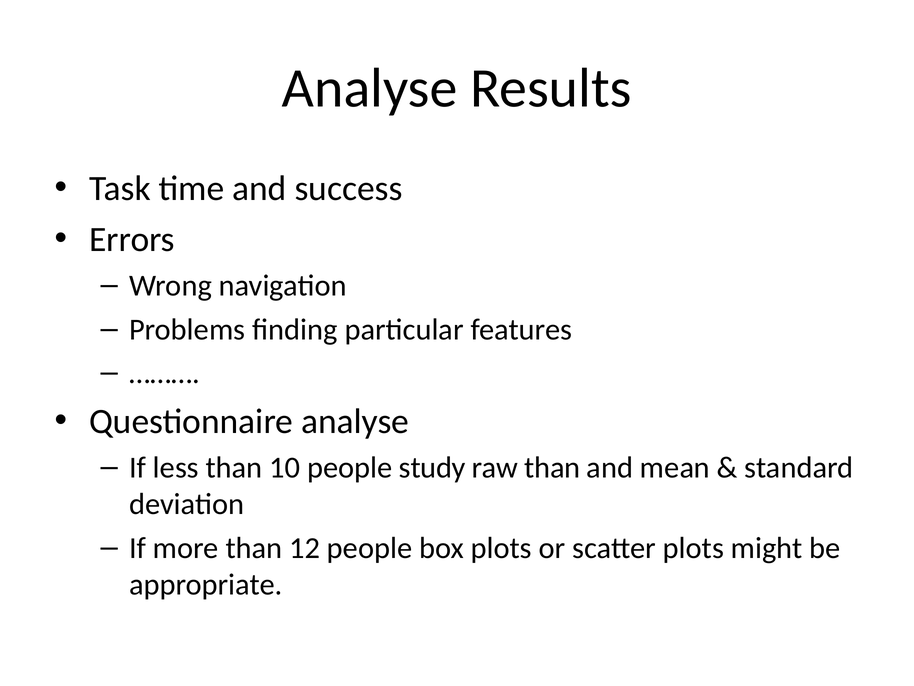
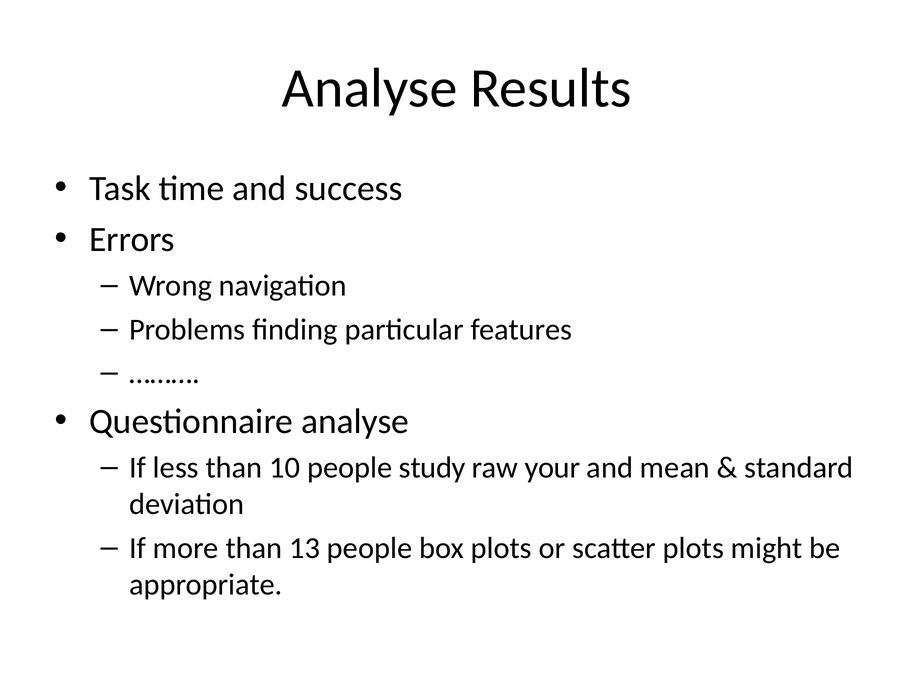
raw than: than -> your (552, 467)
12: 12 -> 13 (305, 548)
